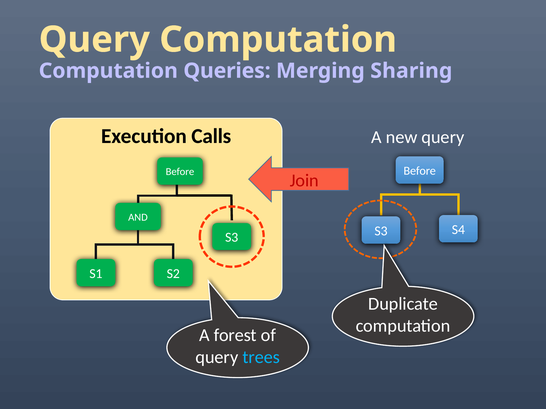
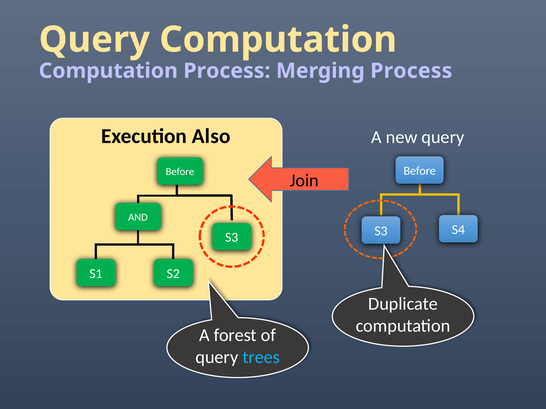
Computation Queries: Queries -> Process (227, 71)
Merging Sharing: Sharing -> Process (411, 71)
Calls: Calls -> Also (211, 136)
Join colour: red -> black (304, 181)
